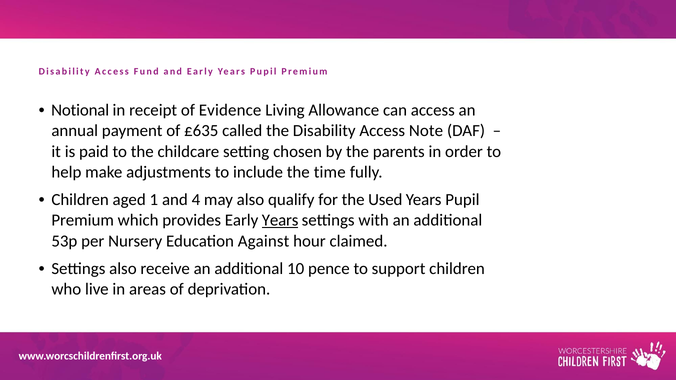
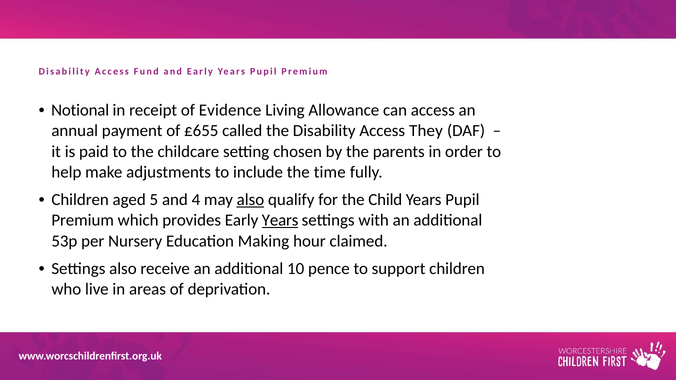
£635: £635 -> £655 (201, 131)
Note: Note -> They (426, 131)
1: 1 -> 5 (154, 200)
also underline: none -> present (250, 200)
Used: Used -> Child (385, 200)
Against: Against -> Making (264, 241)
